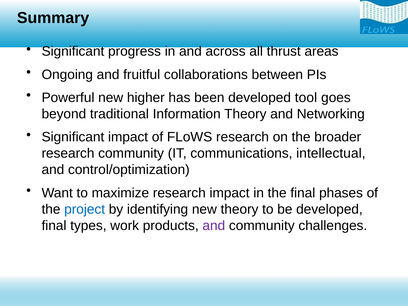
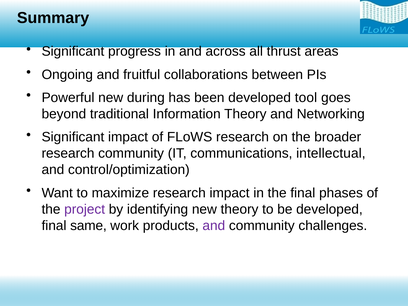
higher: higher -> during (146, 98)
project colour: blue -> purple (85, 209)
types: types -> same (88, 226)
